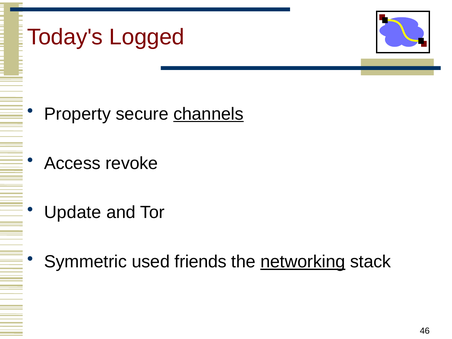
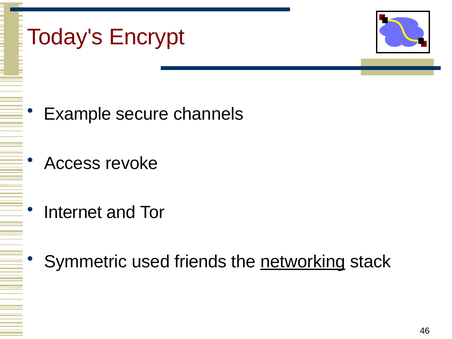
Logged: Logged -> Encrypt (147, 37)
Property: Property -> Example (78, 114)
channels underline: present -> none (208, 114)
Update: Update -> Internet (73, 213)
